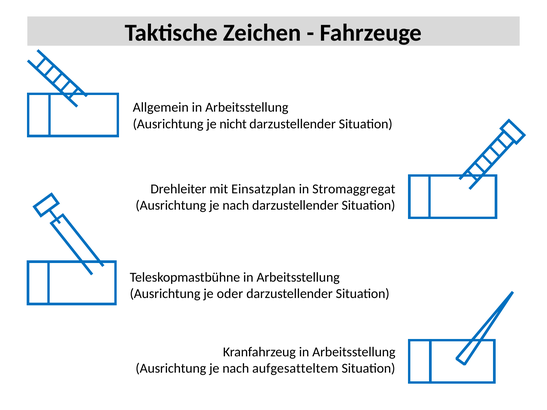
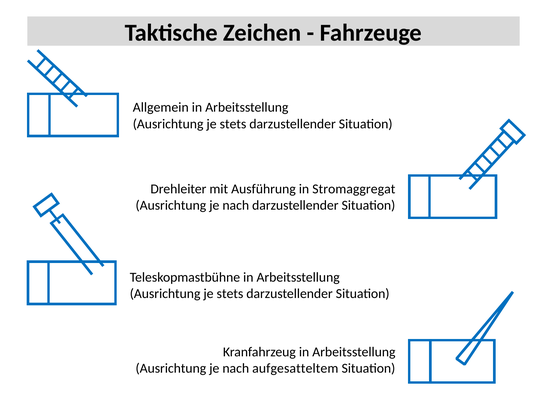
nicht: nicht -> stets (233, 124)
Einsatzplan: Einsatzplan -> Ausführung (263, 189)
oder: oder -> stets (230, 294)
